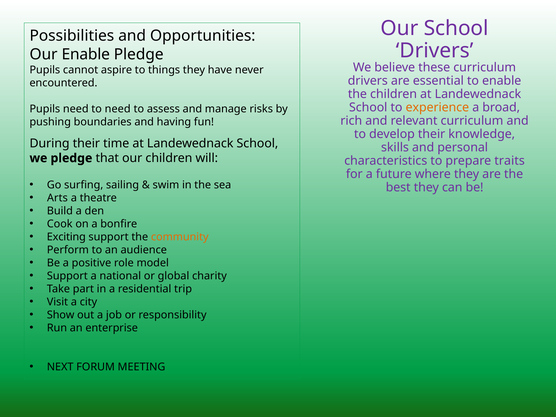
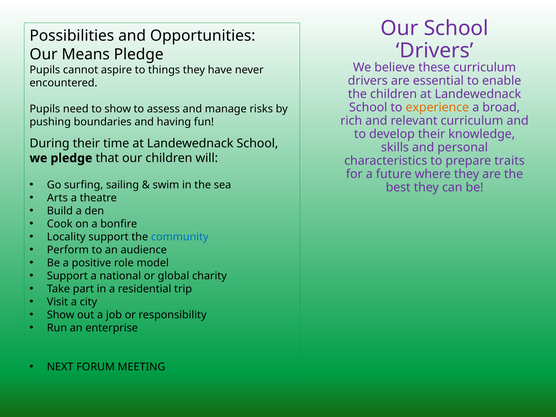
Our Enable: Enable -> Means (86, 54)
to need: need -> show (118, 109)
Exciting: Exciting -> Locality (66, 237)
community colour: orange -> blue (180, 237)
